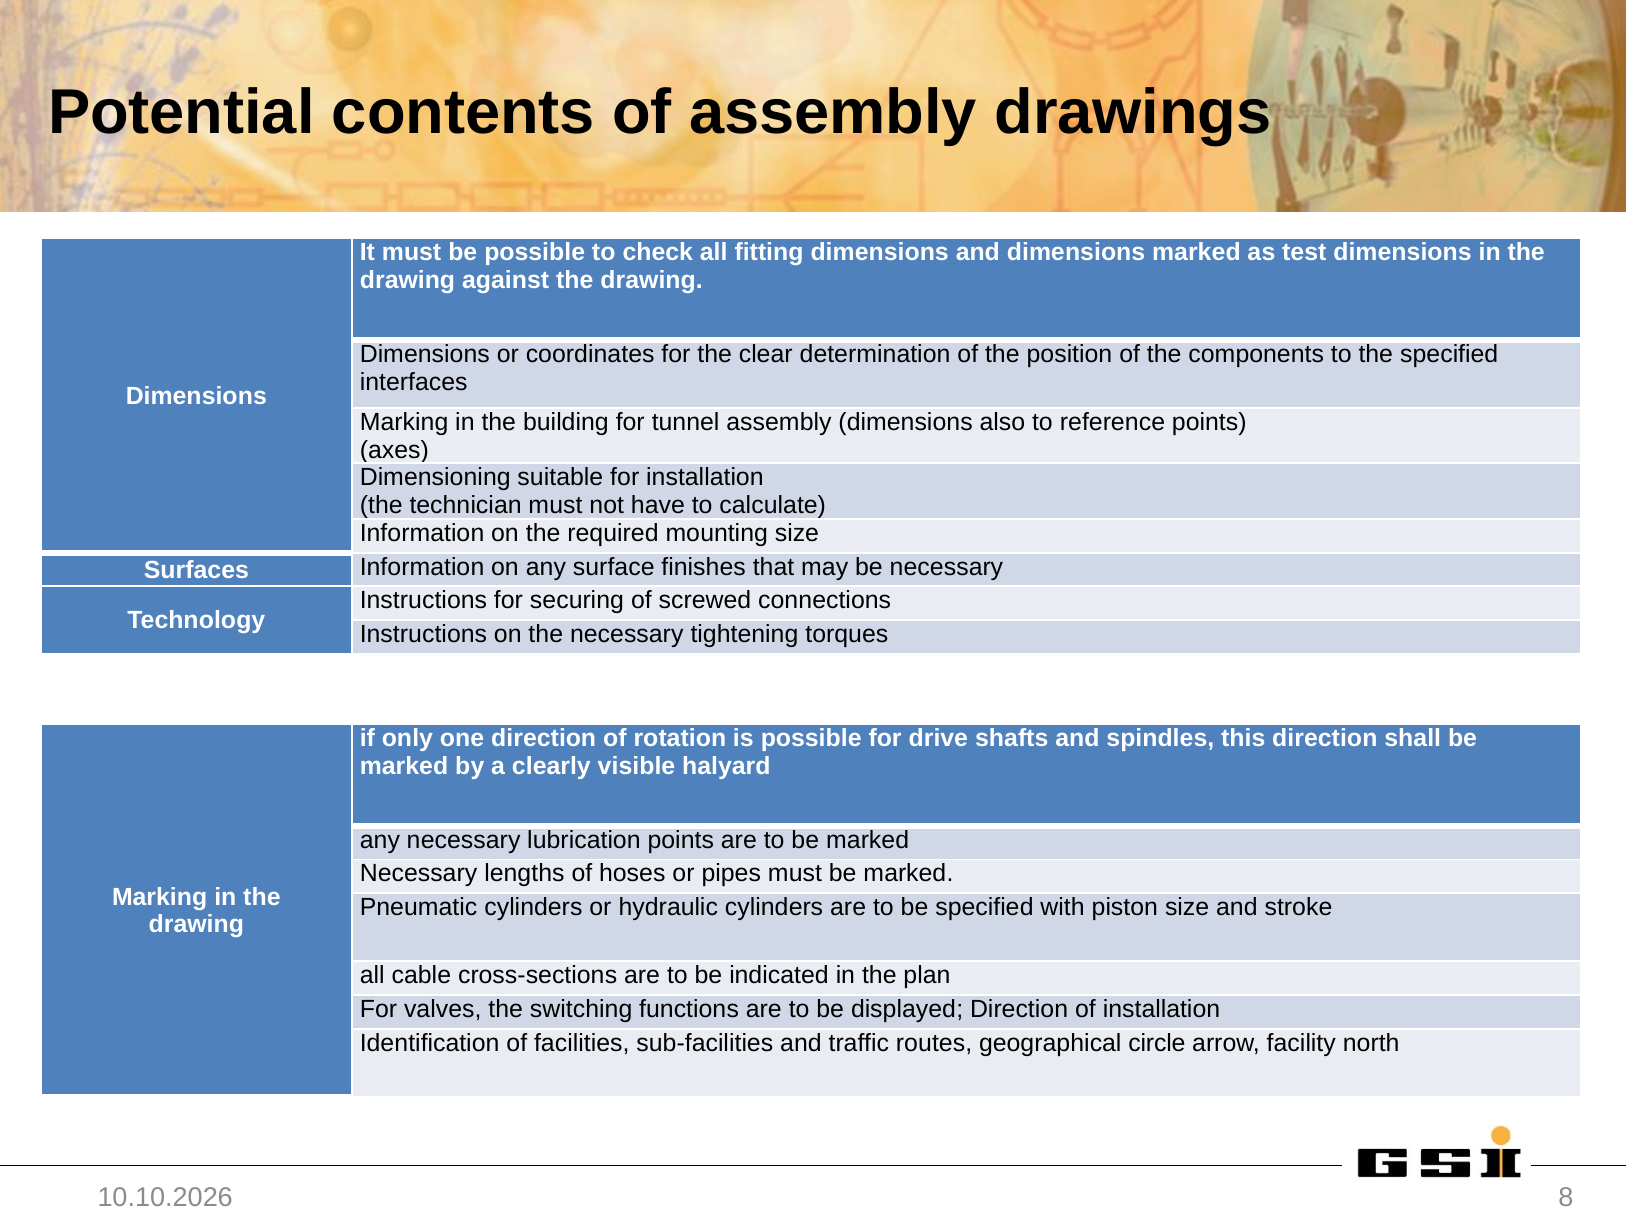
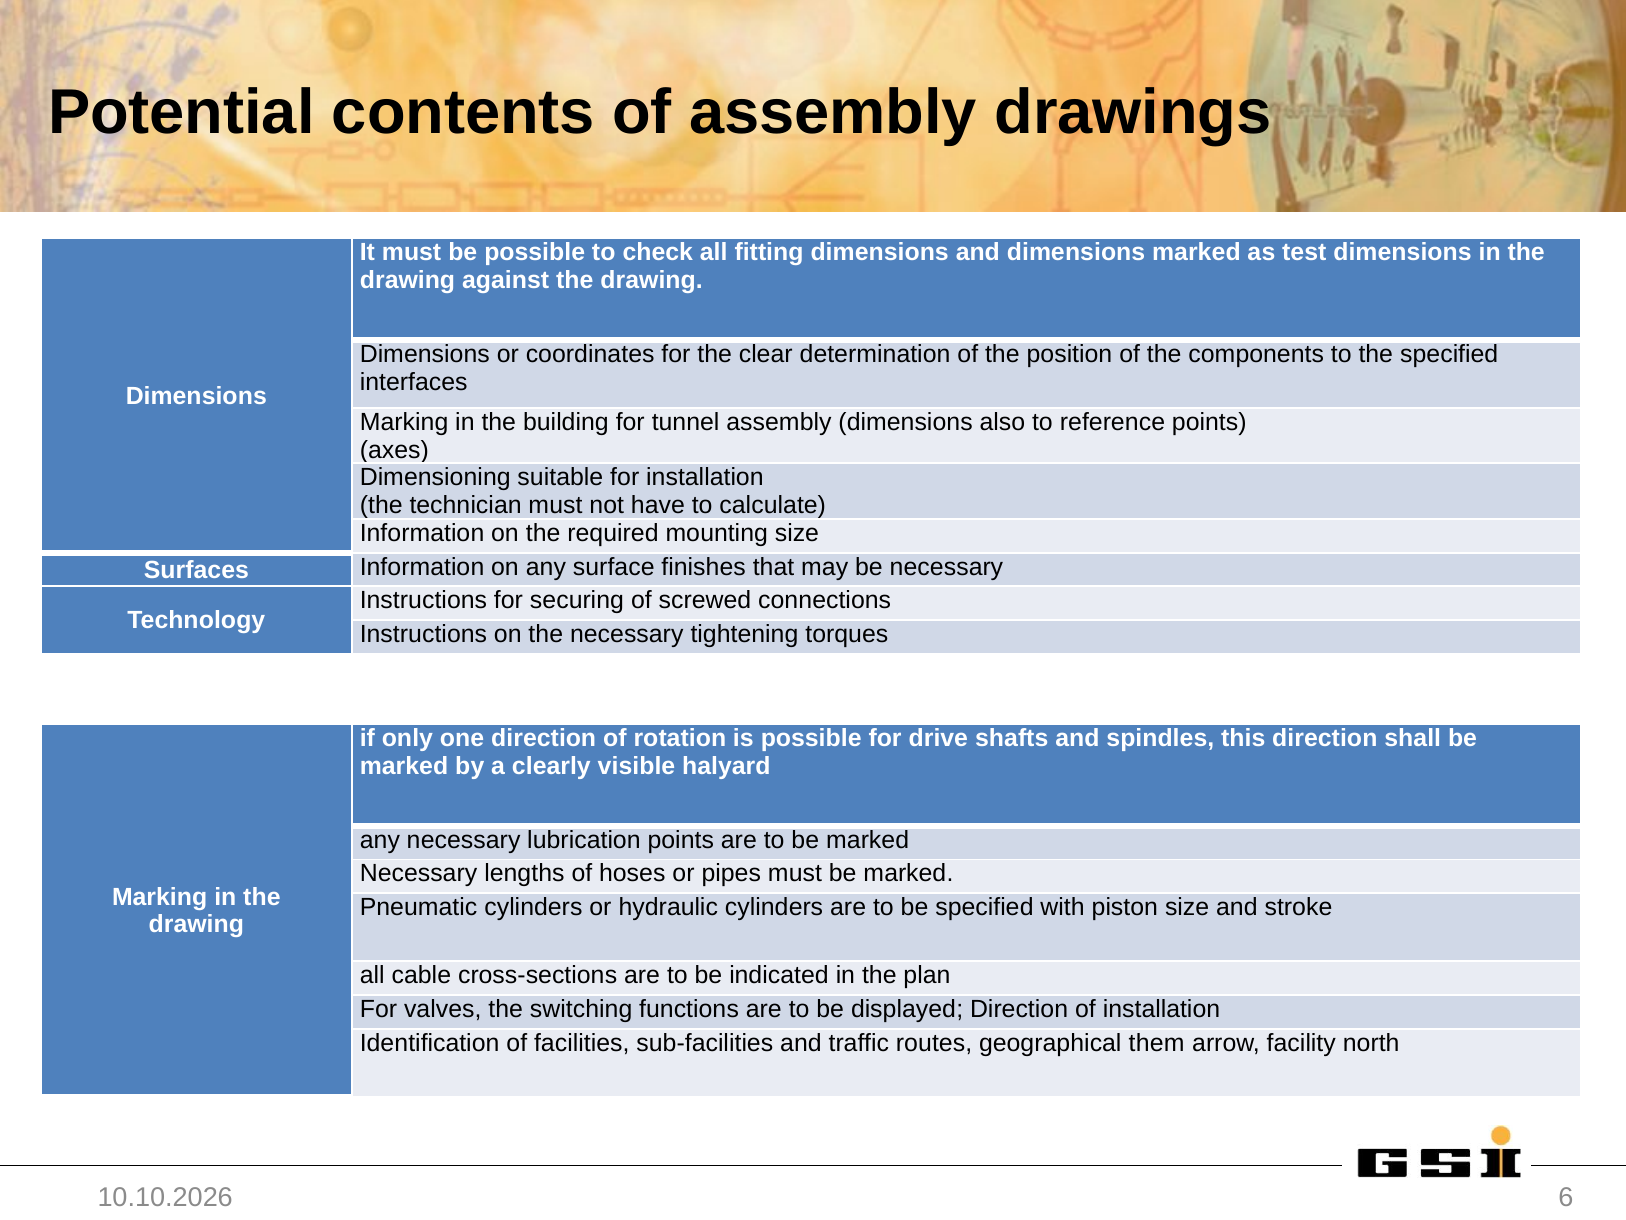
circle: circle -> them (1157, 1043)
8: 8 -> 6 (1566, 1197)
